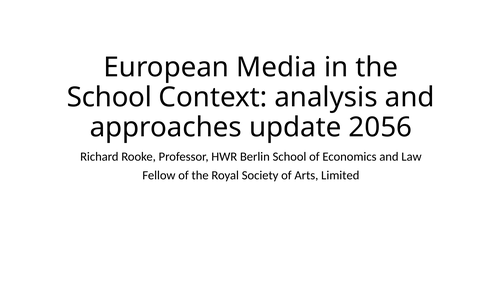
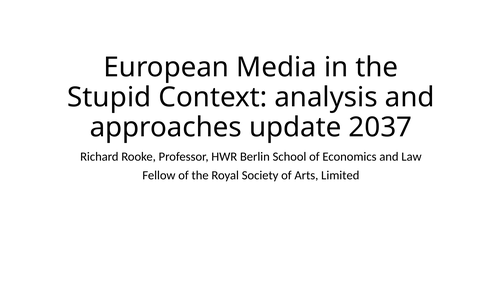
School: School -> Stupid (109, 98)
2056: 2056 -> 2037 (380, 127)
